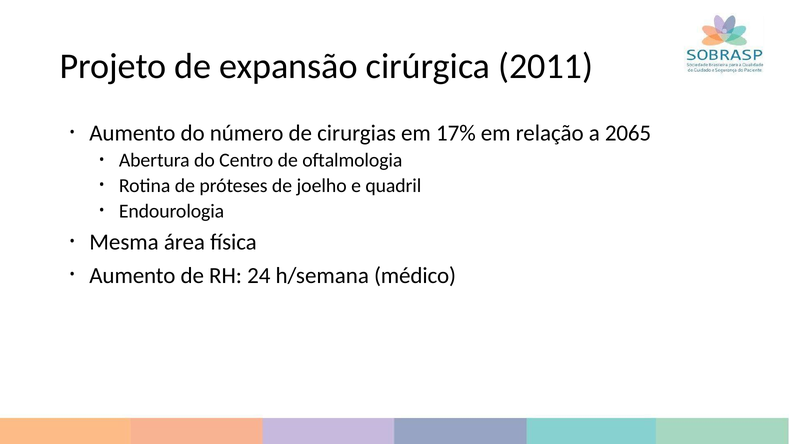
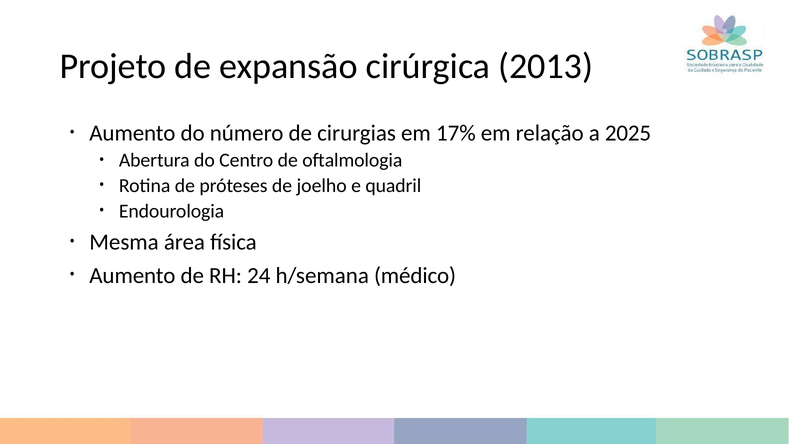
2011: 2011 -> 2013 (546, 66)
2065: 2065 -> 2025 (628, 133)
